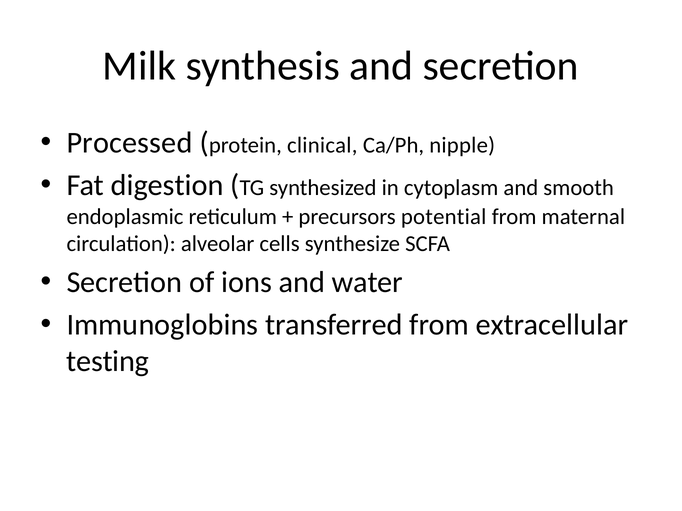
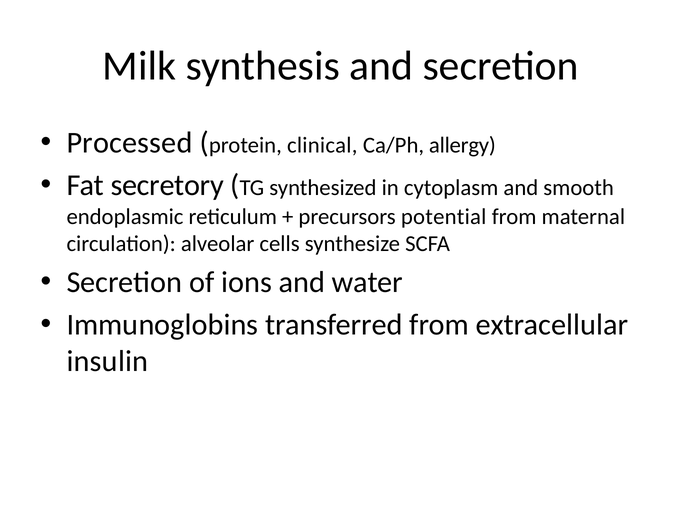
nipple: nipple -> allergy (462, 146)
digestion: digestion -> secretory (167, 186)
testing: testing -> insulin (107, 361)
